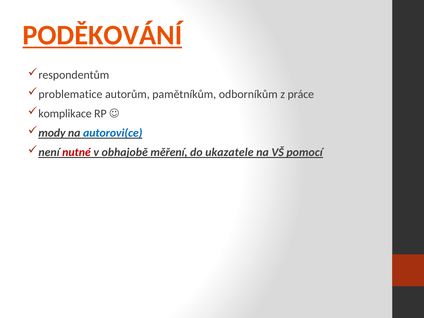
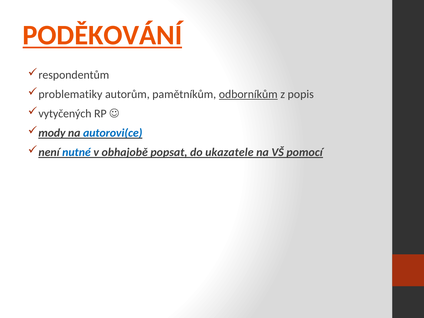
problematice: problematice -> problematiky (70, 94)
odborníkům underline: none -> present (248, 94)
práce: práce -> popis (301, 94)
komplikace: komplikace -> vytyčených (65, 114)
nutné colour: red -> blue (76, 152)
měření: měření -> popsat (169, 152)
